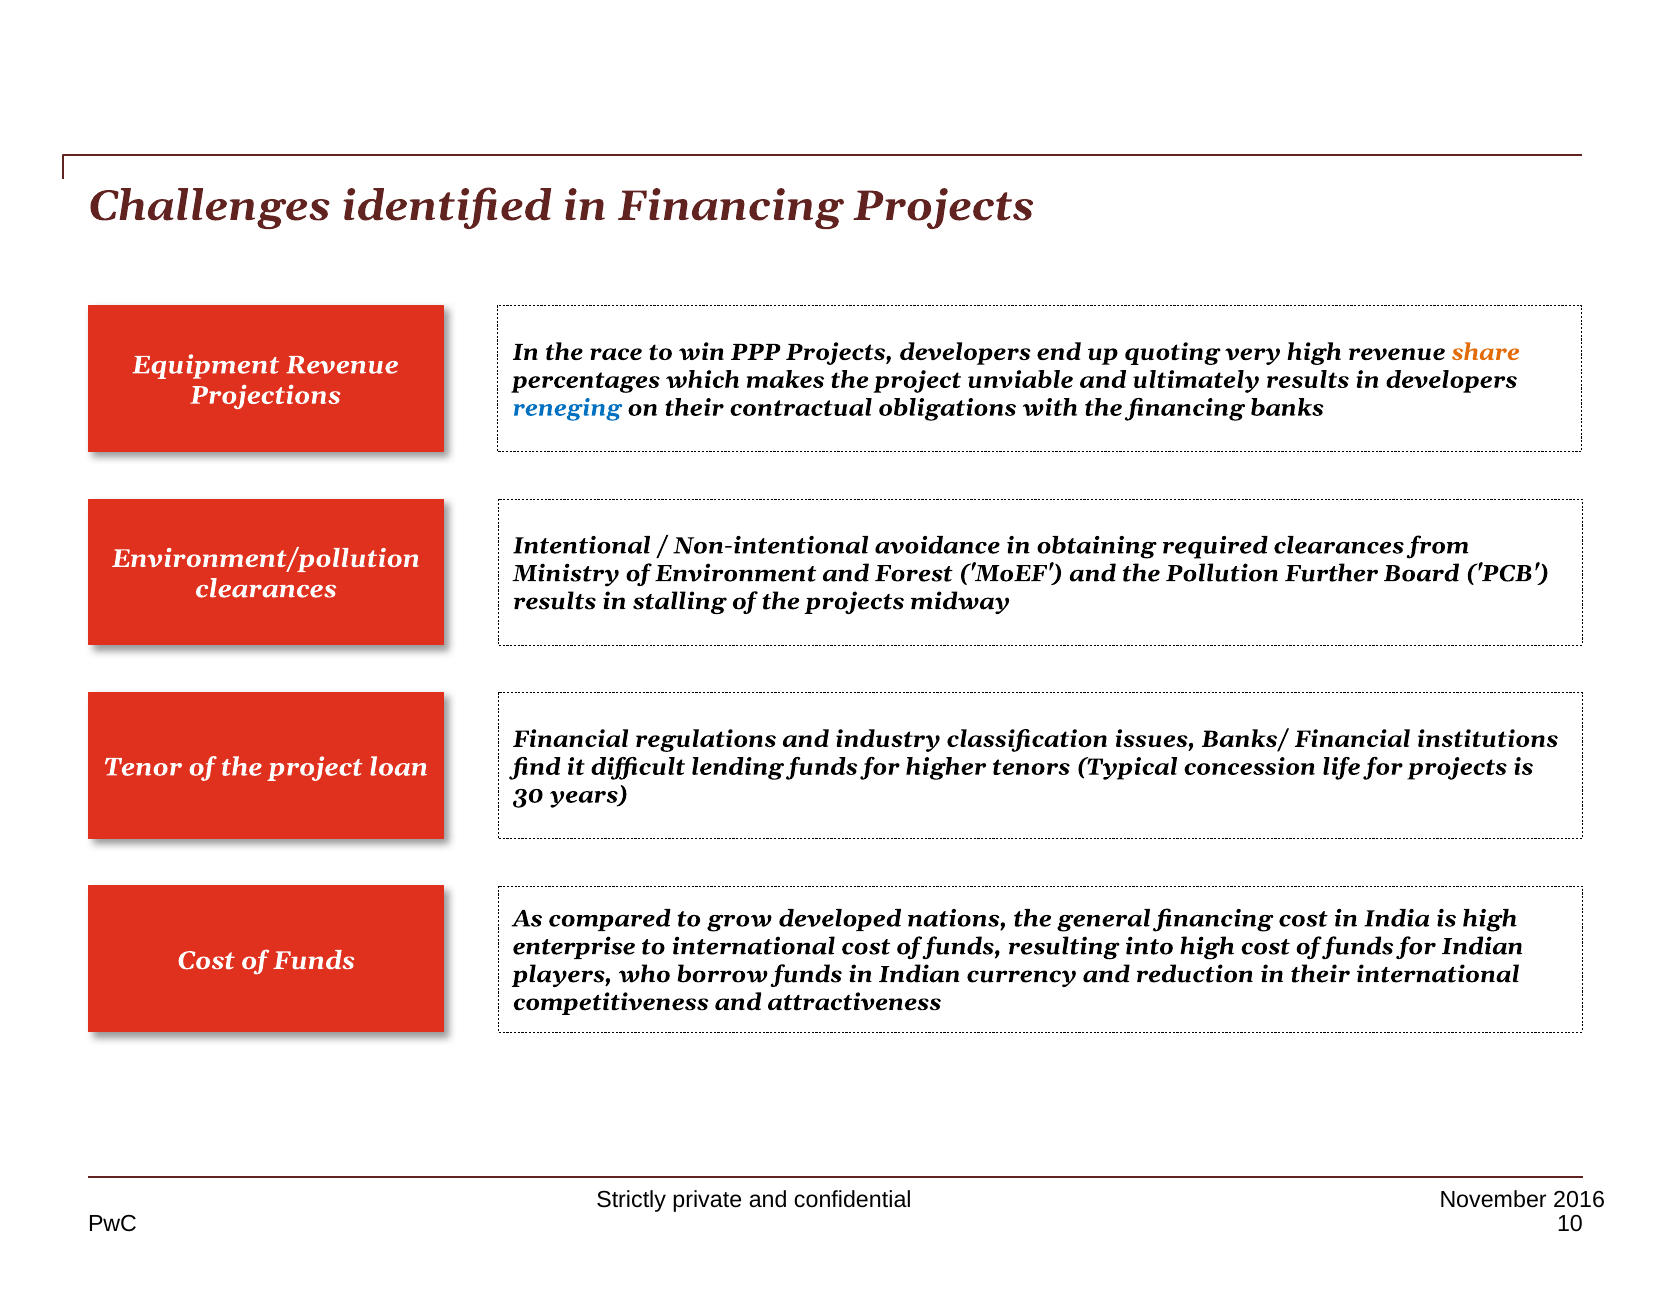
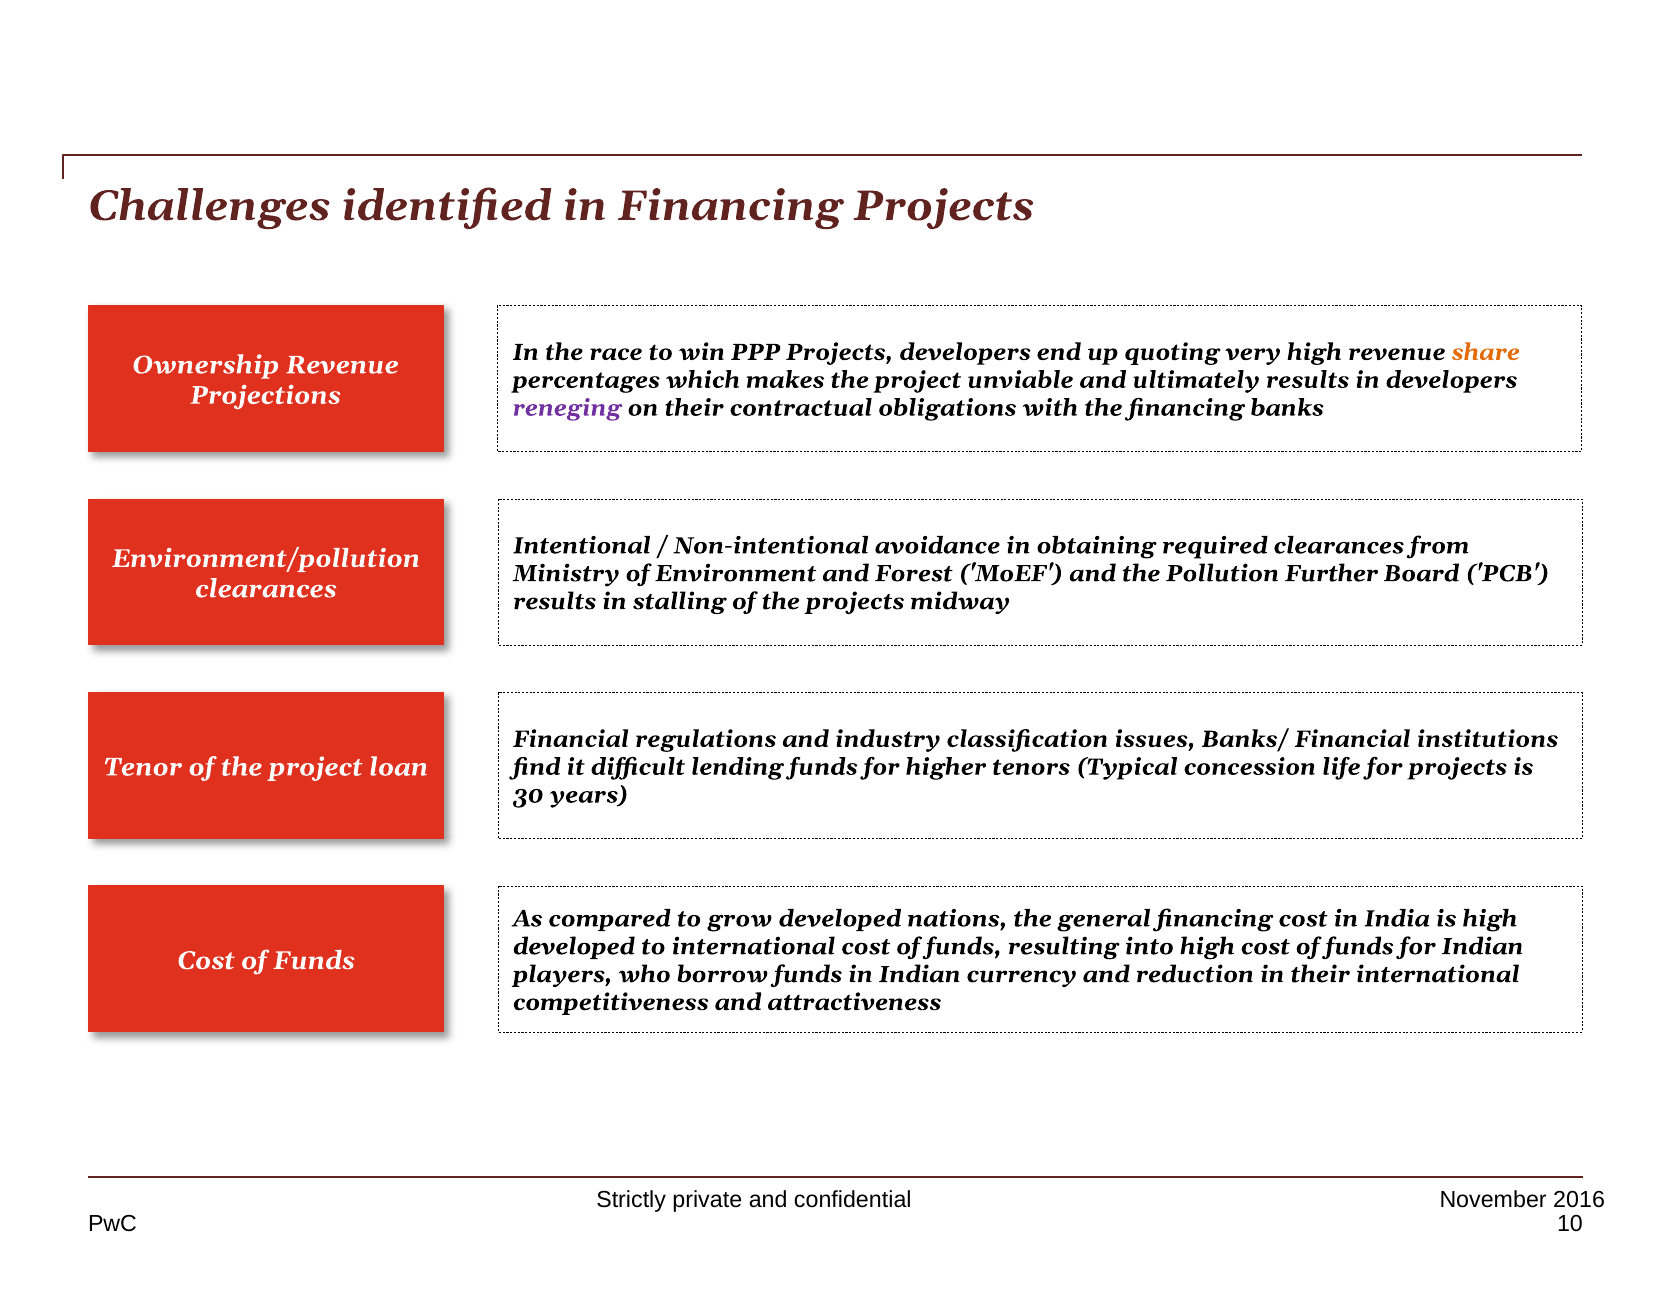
Equipment: Equipment -> Ownership (206, 365)
reneging colour: blue -> purple (567, 408)
enterprise: enterprise -> developed (574, 947)
